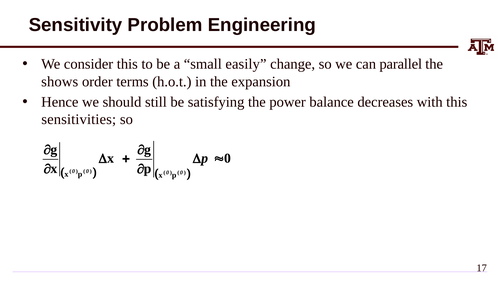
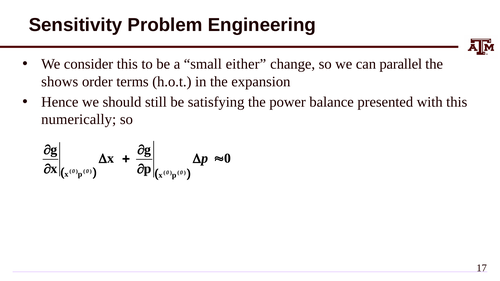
easily: easily -> either (246, 64)
decreases: decreases -> presented (385, 102)
sensitivities: sensitivities -> numerically (79, 120)
